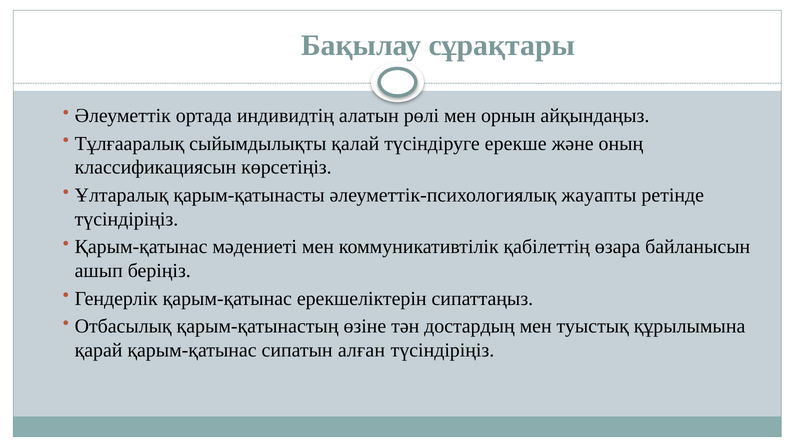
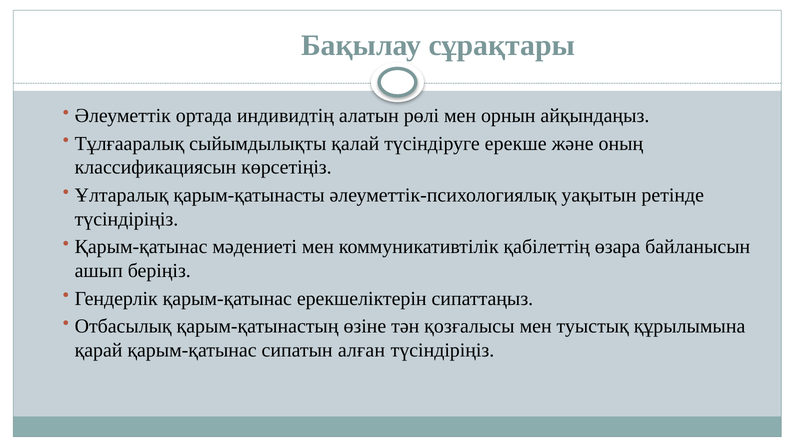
жауапты: жауапты -> уақытын (599, 195)
достардың: достардың -> қозғалысы (469, 326)
